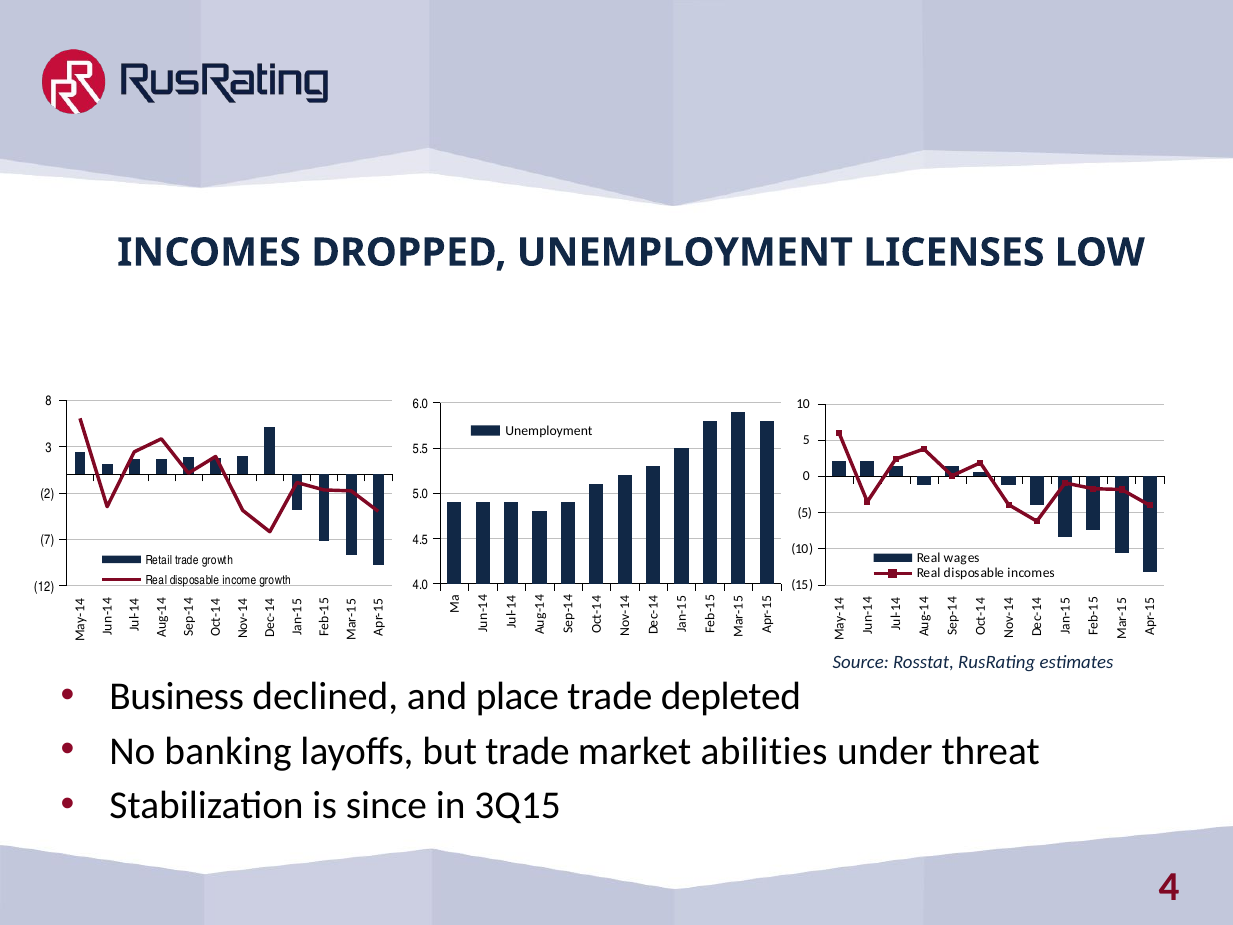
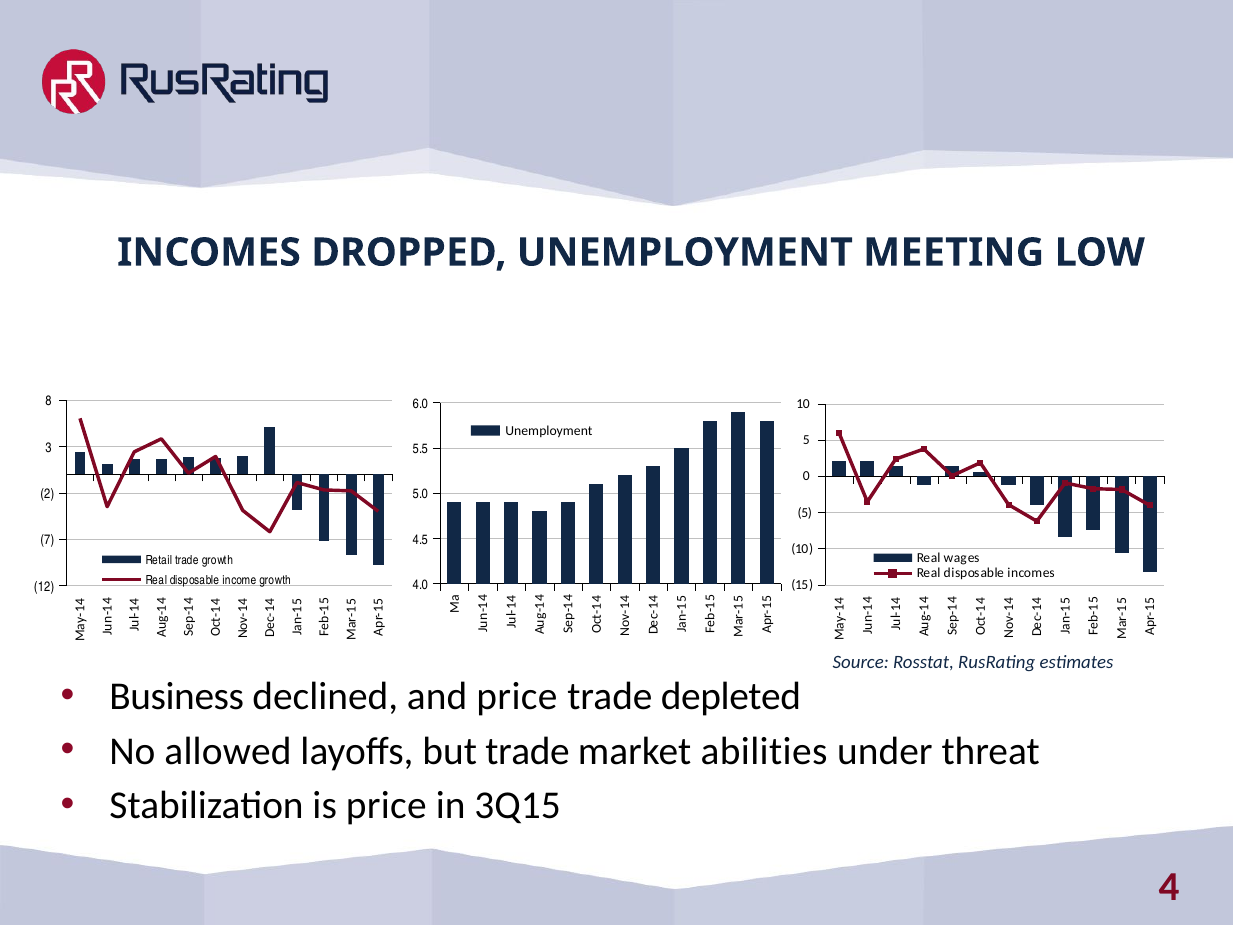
LICENSES: LICENSES -> MEETING (954, 253)
and place: place -> price (517, 696)
banking: banking -> allowed (228, 751)
is since: since -> price (386, 806)
